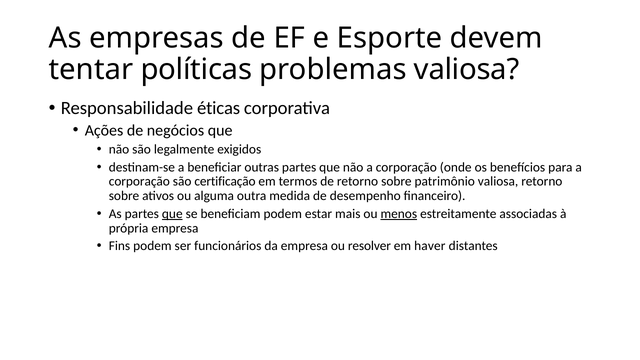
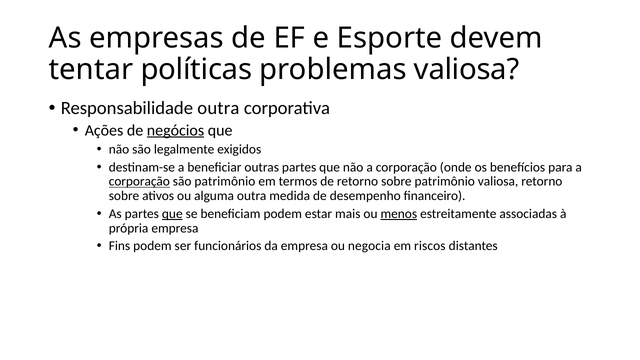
Responsabilidade éticas: éticas -> outra (218, 108)
negócios underline: none -> present (176, 130)
corporação underline: none -> present (139, 182)
são certificação: certificação -> patrimônio (225, 182)
resolver: resolver -> negocia (369, 246)
haver: haver -> riscos (430, 246)
